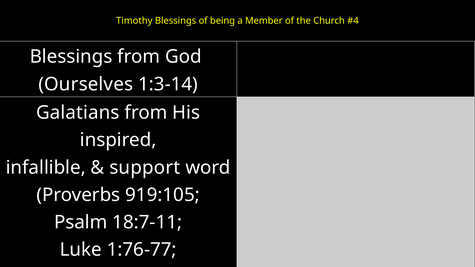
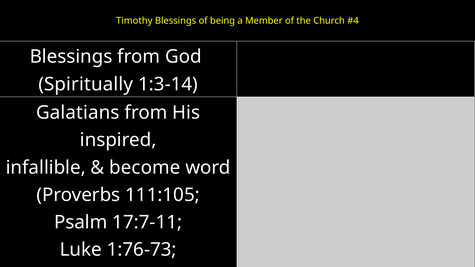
Ourselves: Ourselves -> Spiritually (86, 84)
support: support -> become (145, 168)
919:105: 919:105 -> 111:105 (163, 195)
18:7-11: 18:7-11 -> 17:7-11 (147, 222)
1:76-77: 1:76-77 -> 1:76-73 (142, 250)
